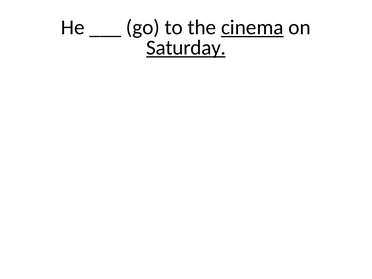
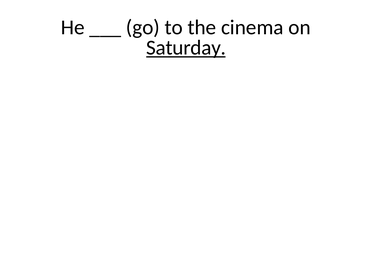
cinema underline: present -> none (252, 27)
